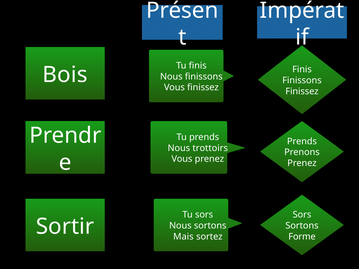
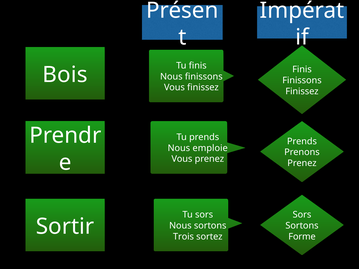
trottoirs: trottoirs -> emploie (210, 148)
Mais: Mais -> Trois (183, 237)
